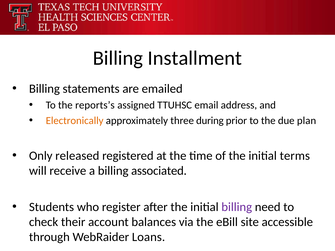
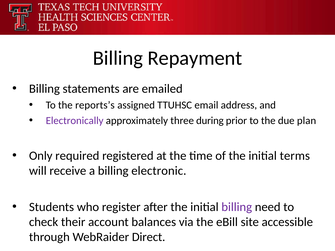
Installment: Installment -> Repayment (195, 58)
Electronically colour: orange -> purple (75, 121)
released: released -> required (77, 156)
associated: associated -> electronic (159, 171)
Loans: Loans -> Direct (149, 237)
